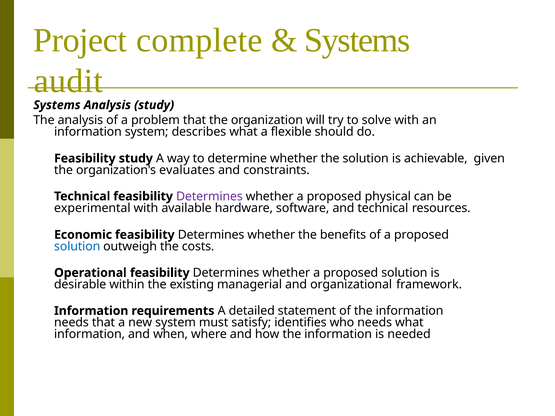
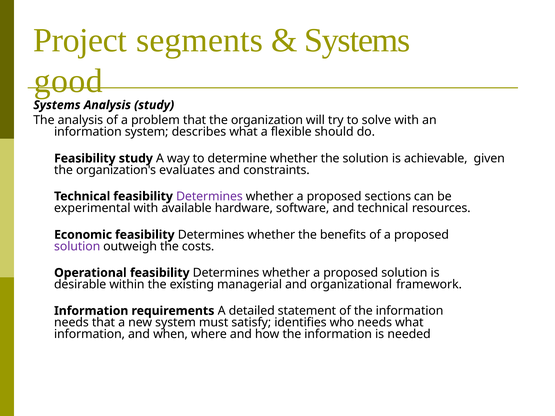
complete: complete -> segments (199, 40)
audit: audit -> good (68, 81)
physical: physical -> sections (388, 196)
solution colour: blue -> purple (77, 247)
